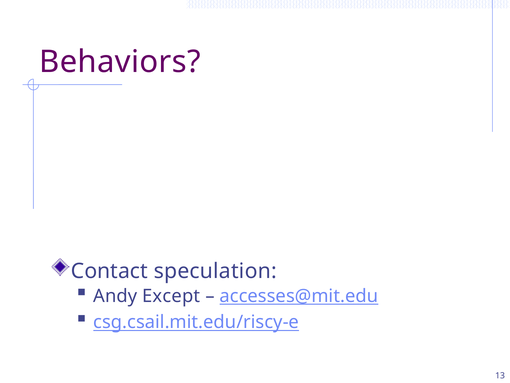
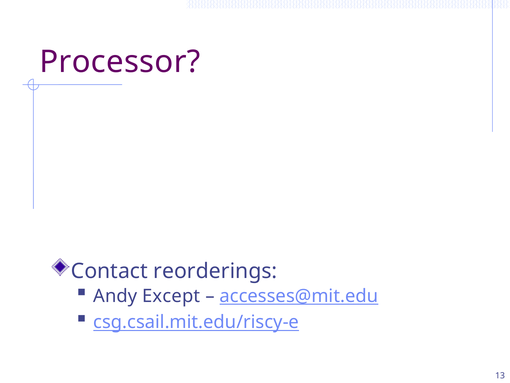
Behaviors: Behaviors -> Processor (120, 62)
speculation: speculation -> reorderings (215, 271)
